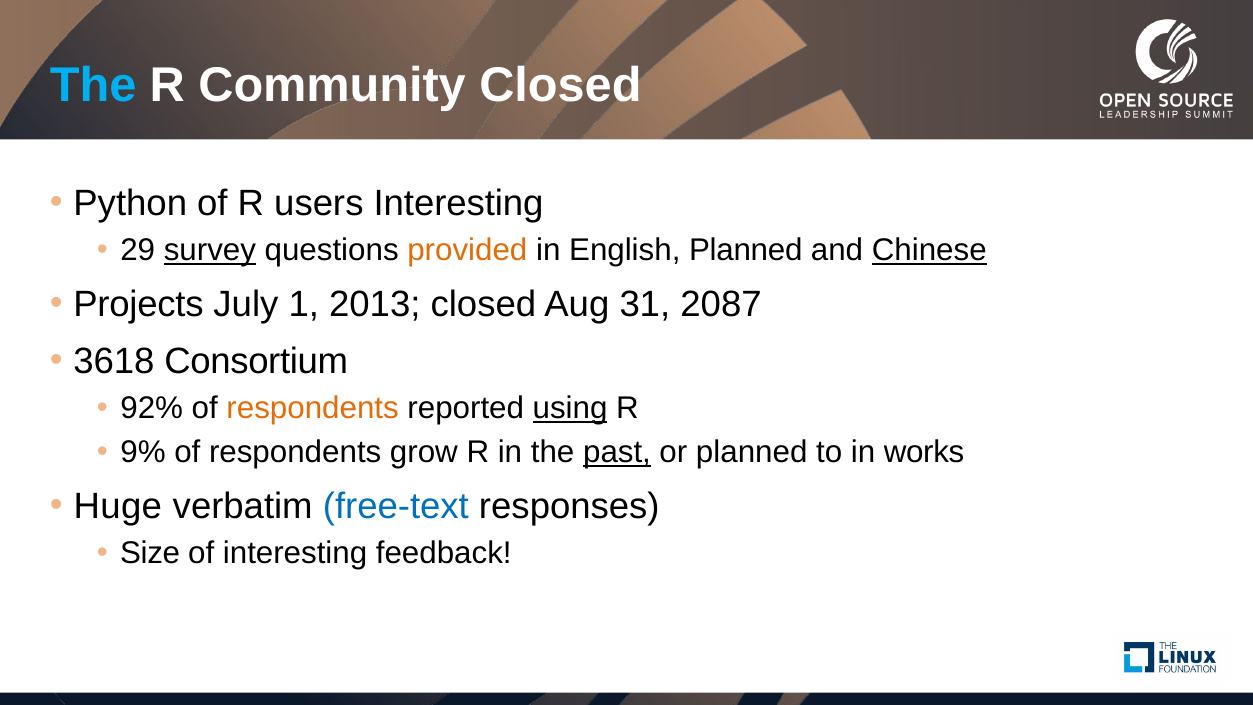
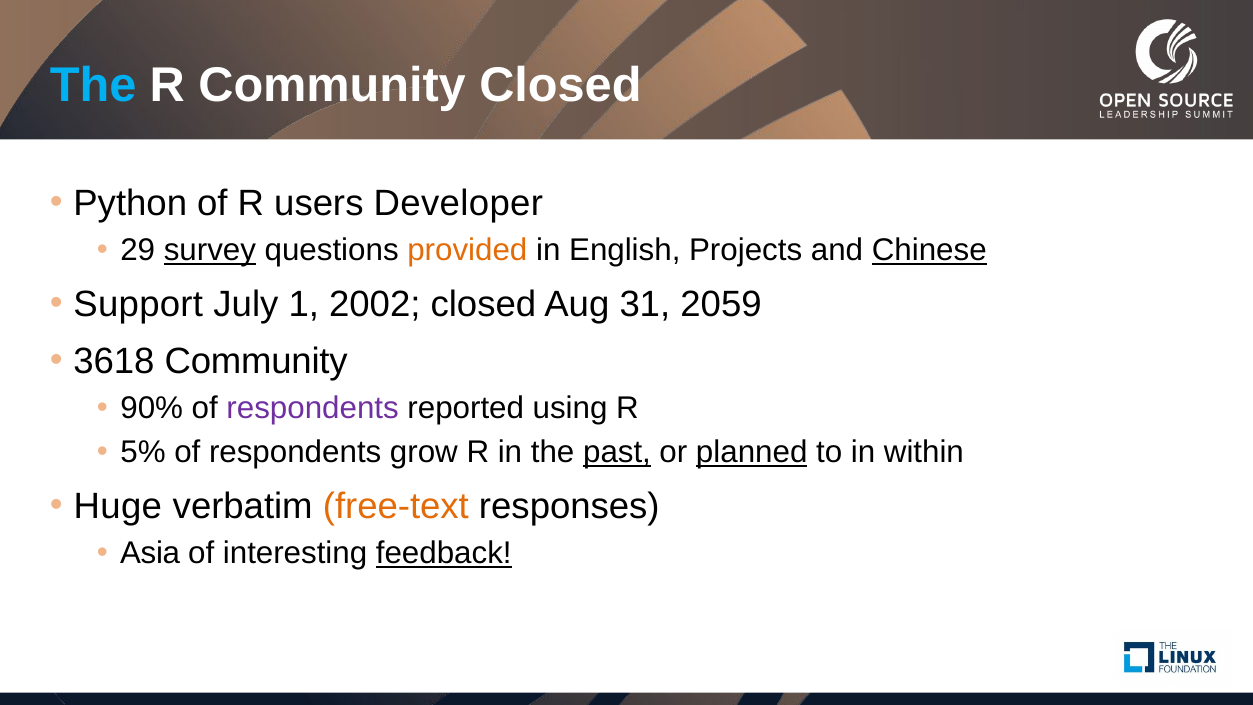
users Interesting: Interesting -> Developer (458, 203)
English Planned: Planned -> Projects (746, 250)
Projects: Projects -> Support (138, 304)
2013: 2013 -> 2002 (375, 304)
2087: 2087 -> 2059 (721, 304)
3618 Consortium: Consortium -> Community (256, 361)
92%: 92% -> 90% (152, 408)
respondents colour: orange -> purple (313, 408)
using underline: present -> none (570, 408)
9%: 9% -> 5% (143, 452)
planned underline: none -> present (752, 452)
works: works -> within (924, 452)
free-text colour: blue -> orange (396, 507)
Size: Size -> Asia (150, 553)
feedback underline: none -> present (444, 553)
